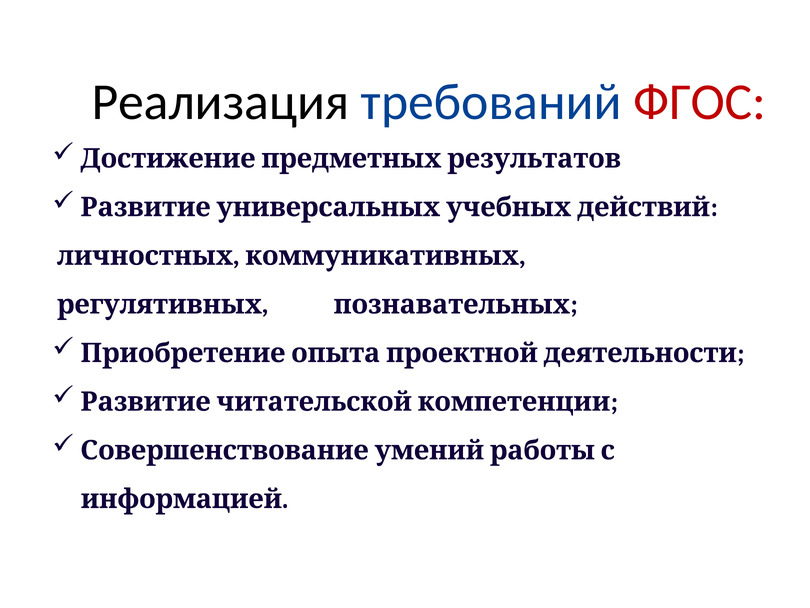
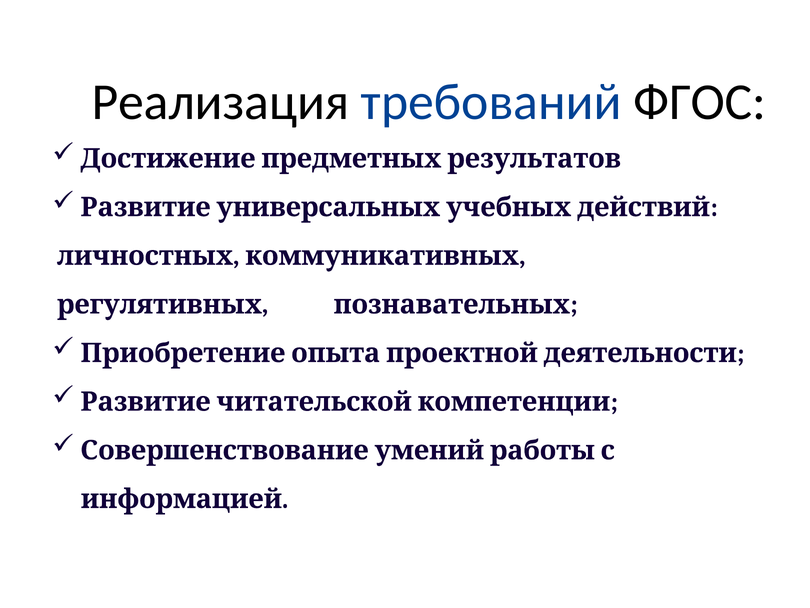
ФГОС colour: red -> black (700, 102)
